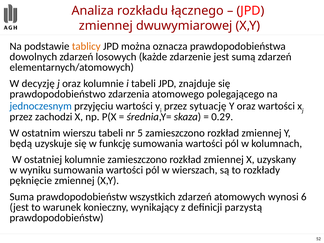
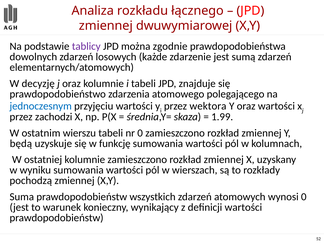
tablicy colour: orange -> purple (86, 46)
oznacza: oznacza -> zgodnie (170, 46)
sytuację: sytuację -> wektora (208, 106)
0.29: 0.29 -> 1.99 (222, 117)
nr 5: 5 -> 0 (140, 133)
pęknięcie: pęknięcie -> pochodzą (31, 181)
wynosi 6: 6 -> 0 (304, 197)
definicji parzystą: parzystą -> wartości (243, 207)
